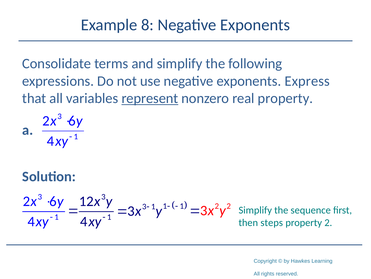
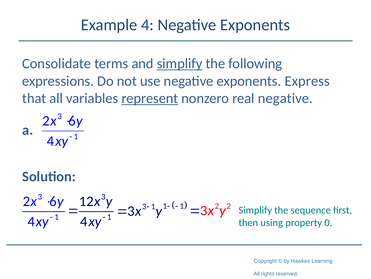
Example 8: 8 -> 4 (147, 25)
simplify underline: none -> present (180, 63)
real property: property -> negative (285, 98)
steps: steps -> using (272, 222)
property 2: 2 -> 0 (328, 222)
